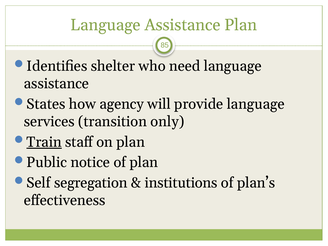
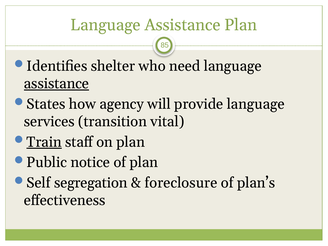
assistance underline: none -> present (56, 84)
only: only -> vital (167, 122)
institutions: institutions -> foreclosure (181, 183)
